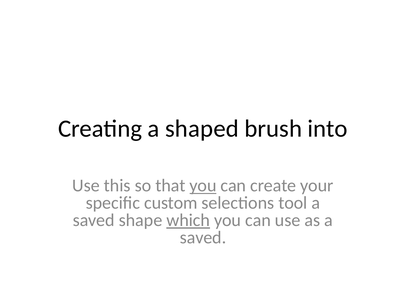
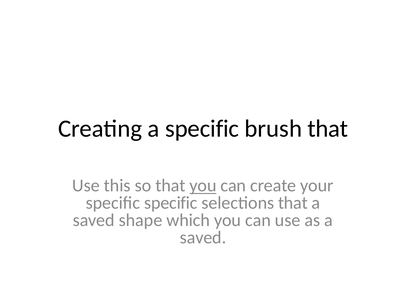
a shaped: shaped -> specific (202, 129)
brush into: into -> that (328, 129)
specific custom: custom -> specific (171, 203)
selections tool: tool -> that (293, 203)
which underline: present -> none (188, 221)
